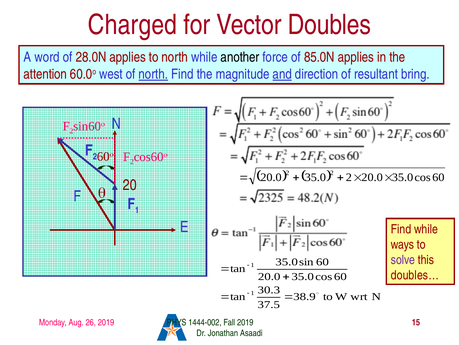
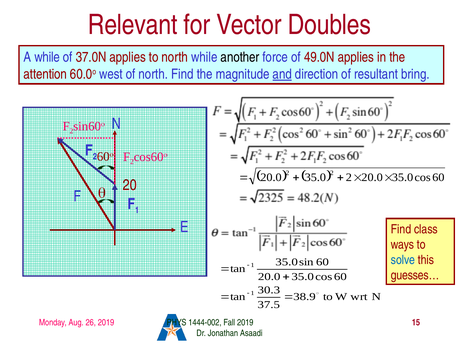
Charged: Charged -> Relevant (133, 25)
A word: word -> while (47, 57)
28.0N: 28.0N -> 37.0N (91, 57)
85.0N: 85.0N -> 49.0N (319, 57)
north underline: present -> none (153, 74)
Find while: while -> class (426, 229)
solve colour: purple -> blue (403, 259)
doubles…: doubles… -> guesses… (415, 275)
